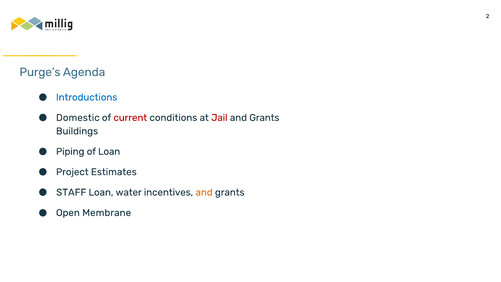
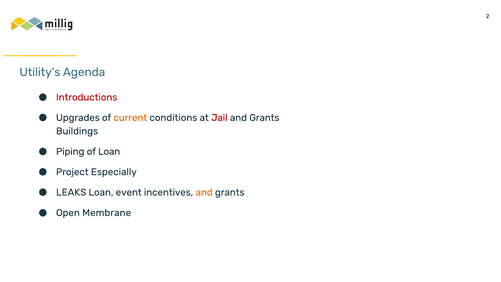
Purge’s: Purge’s -> Utility’s (40, 72)
Introductions colour: blue -> red (87, 97)
Domestic: Domestic -> Upgrades (78, 118)
current colour: red -> orange (130, 118)
Estimates: Estimates -> Especially (114, 172)
STAFF: STAFF -> LEAKS (71, 192)
water: water -> event (129, 192)
